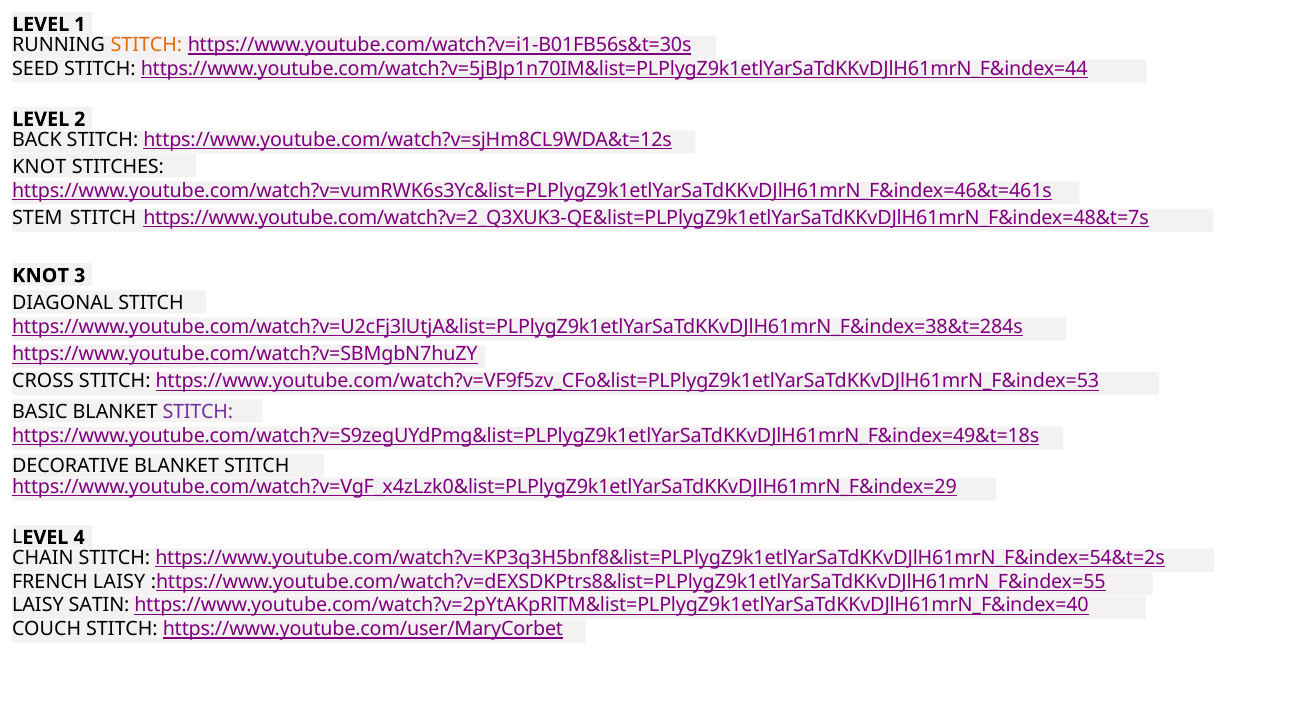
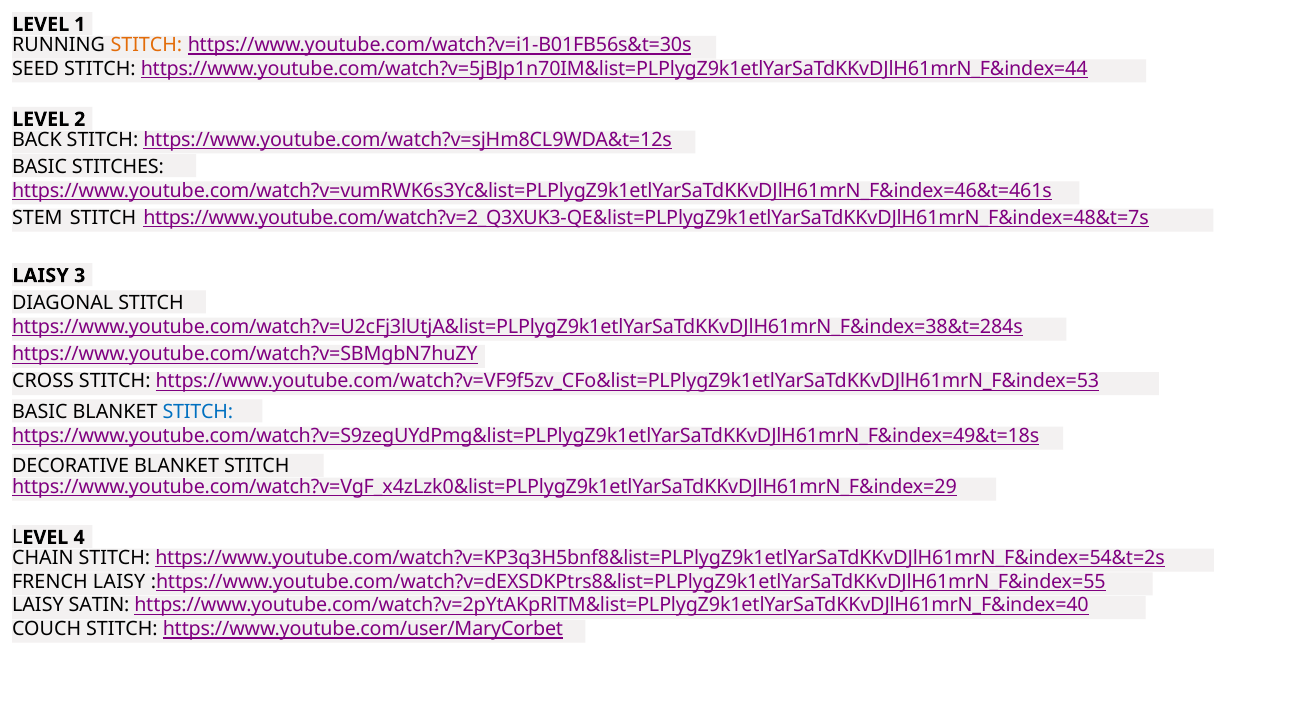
KNOT: KNOT -> BASIC (40, 167)
KNOT: KNOT -> LAISY (41, 276)
STITCH colour: purple -> blue (198, 412)
